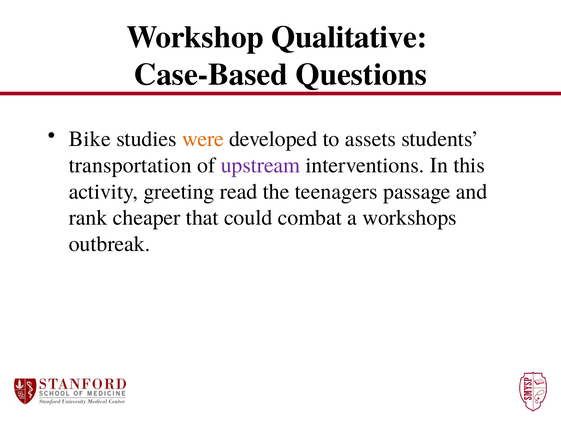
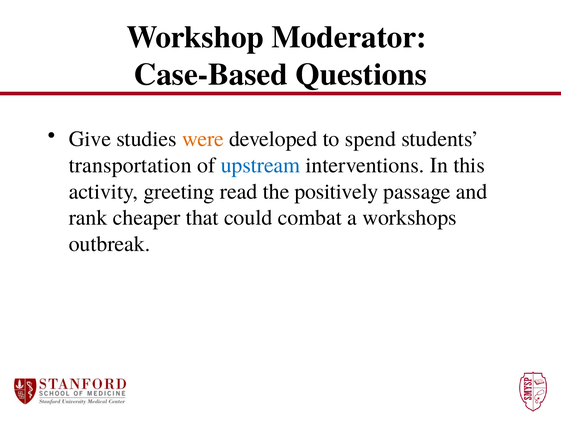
Qualitative: Qualitative -> Moderator (349, 37)
Bike: Bike -> Give (90, 139)
assets: assets -> spend (371, 139)
upstream colour: purple -> blue (260, 165)
teenagers: teenagers -> positively (336, 191)
